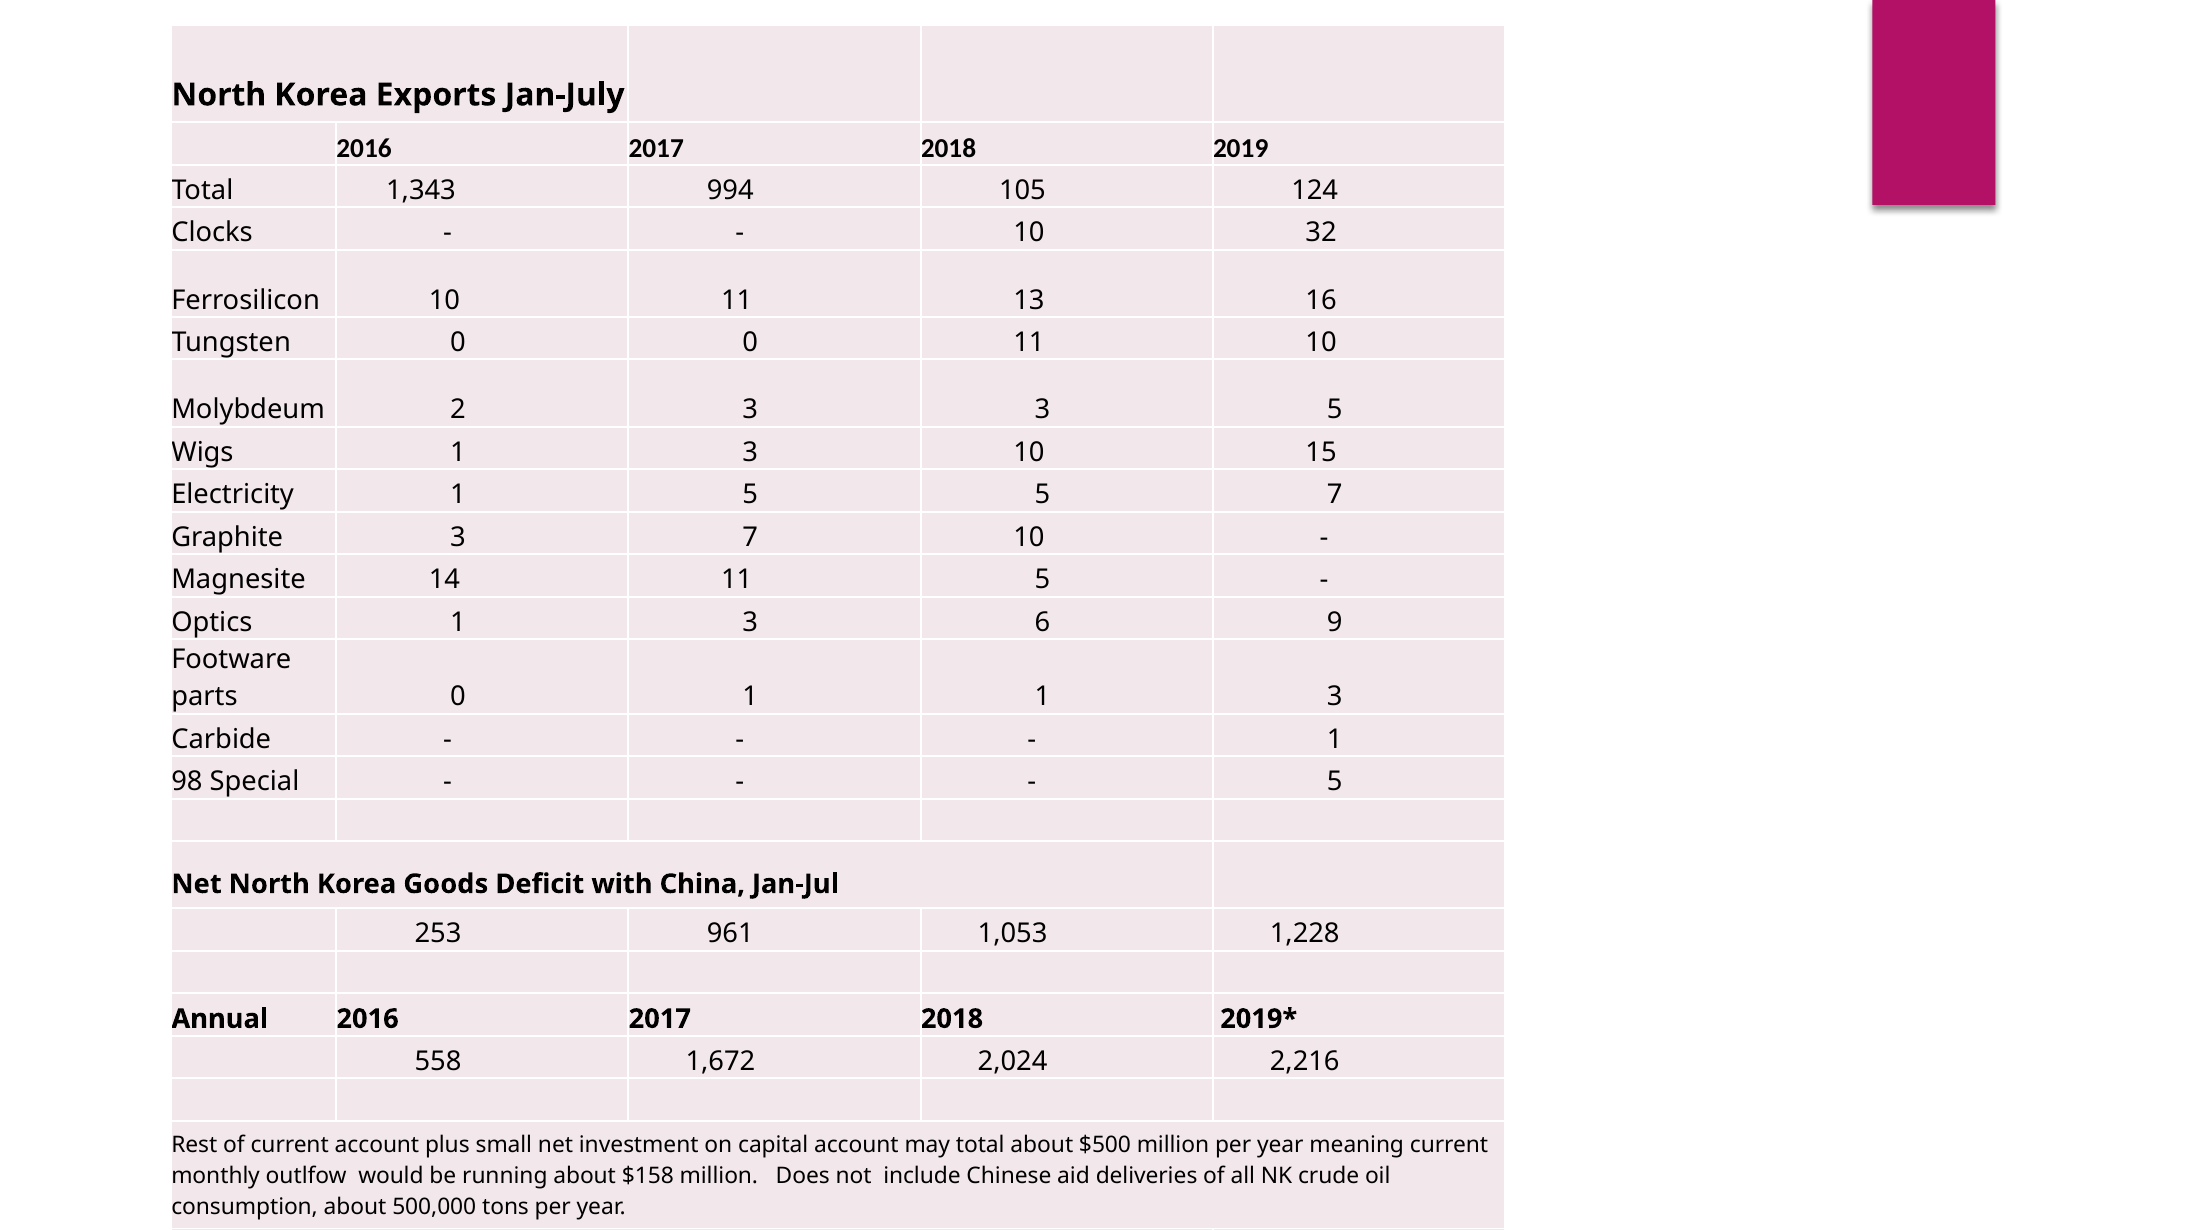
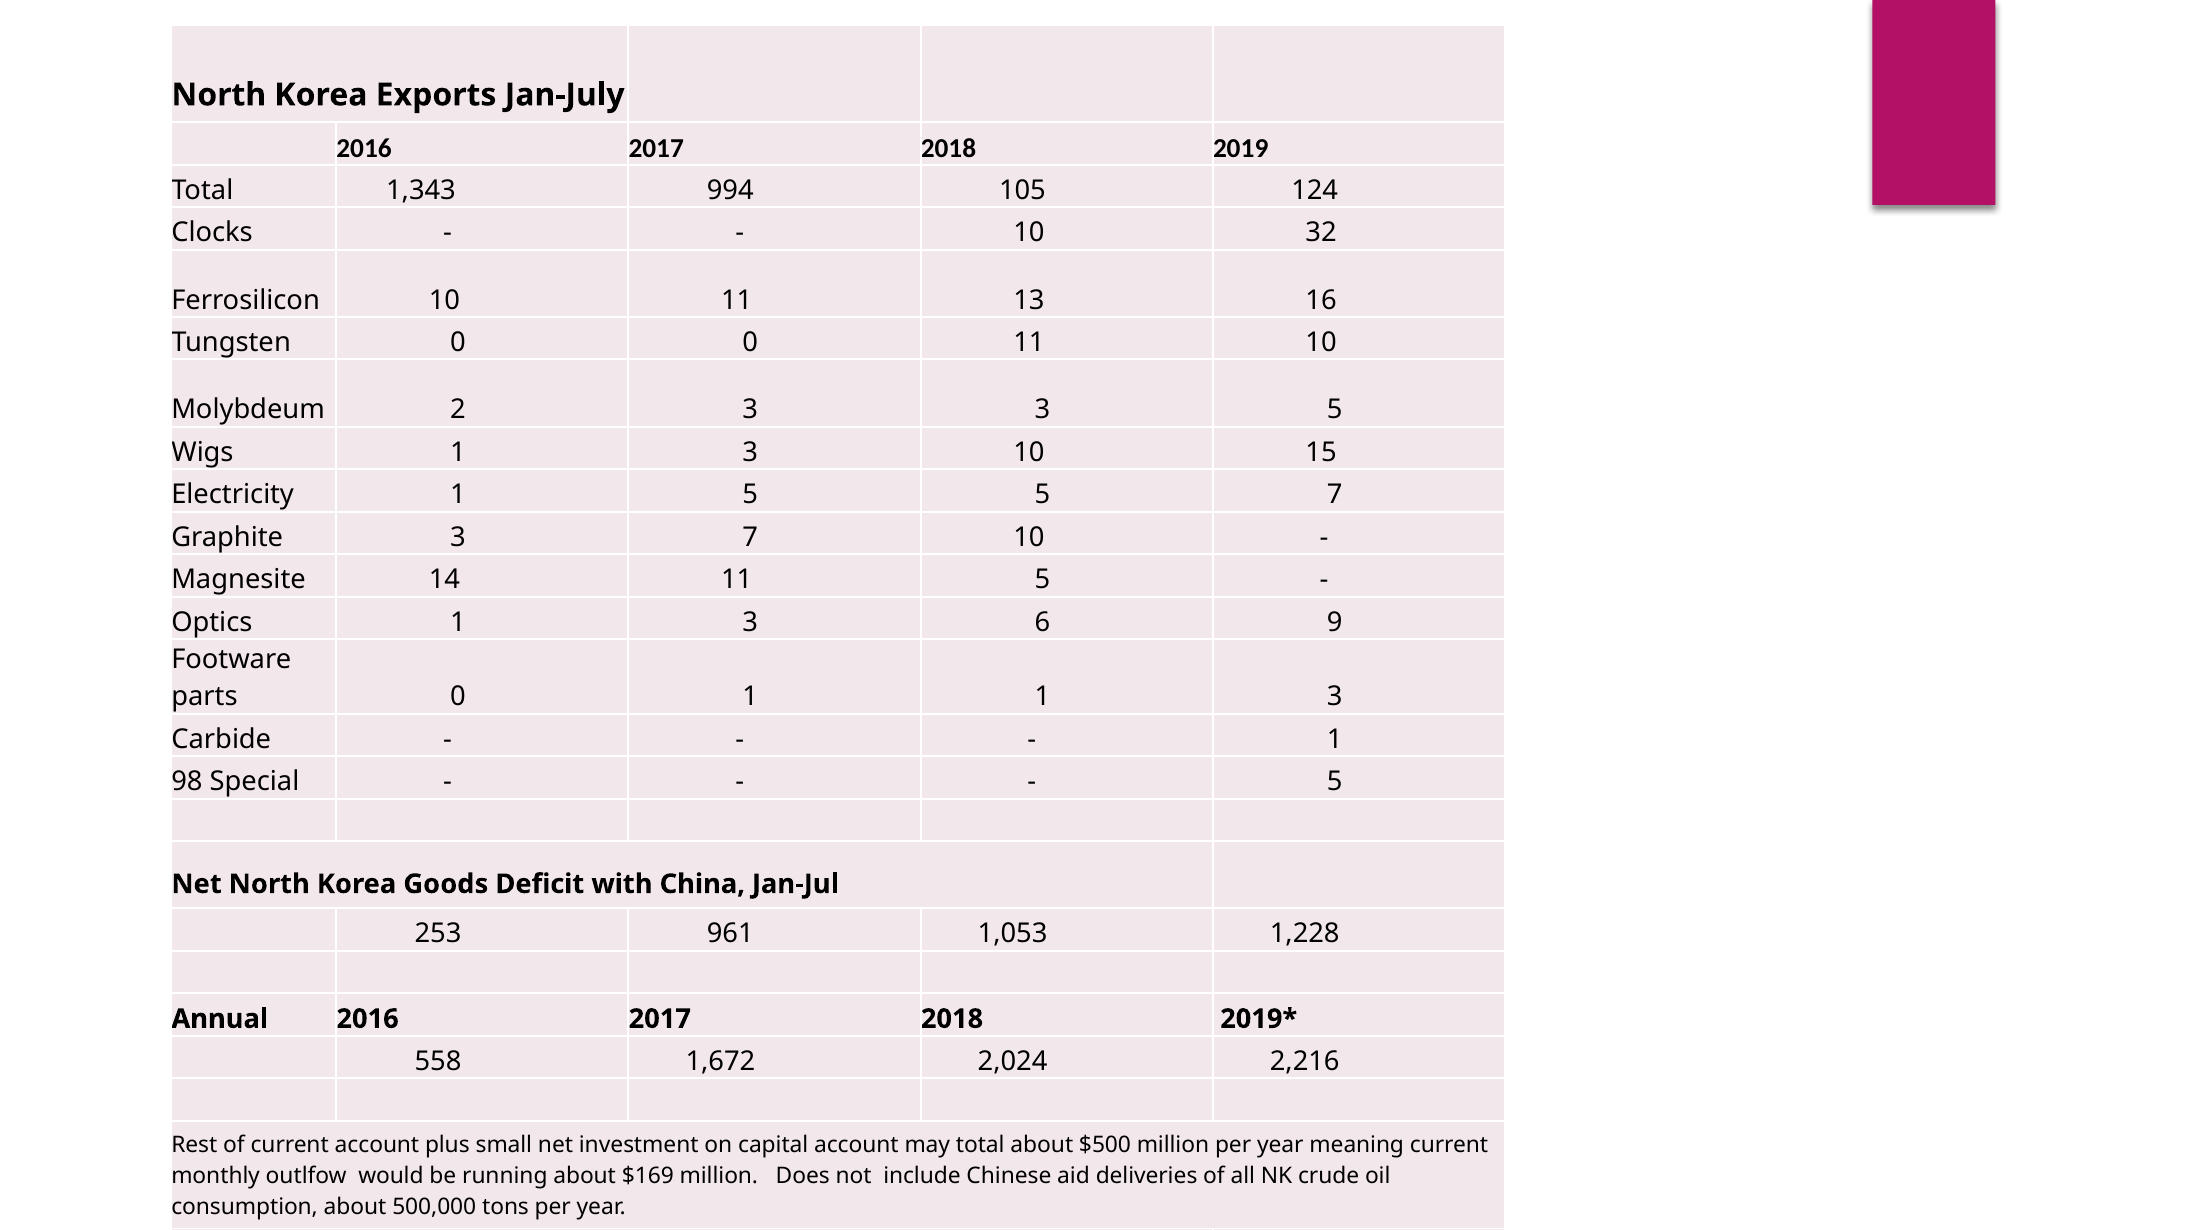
$158: $158 -> $169 (648, 1176)
